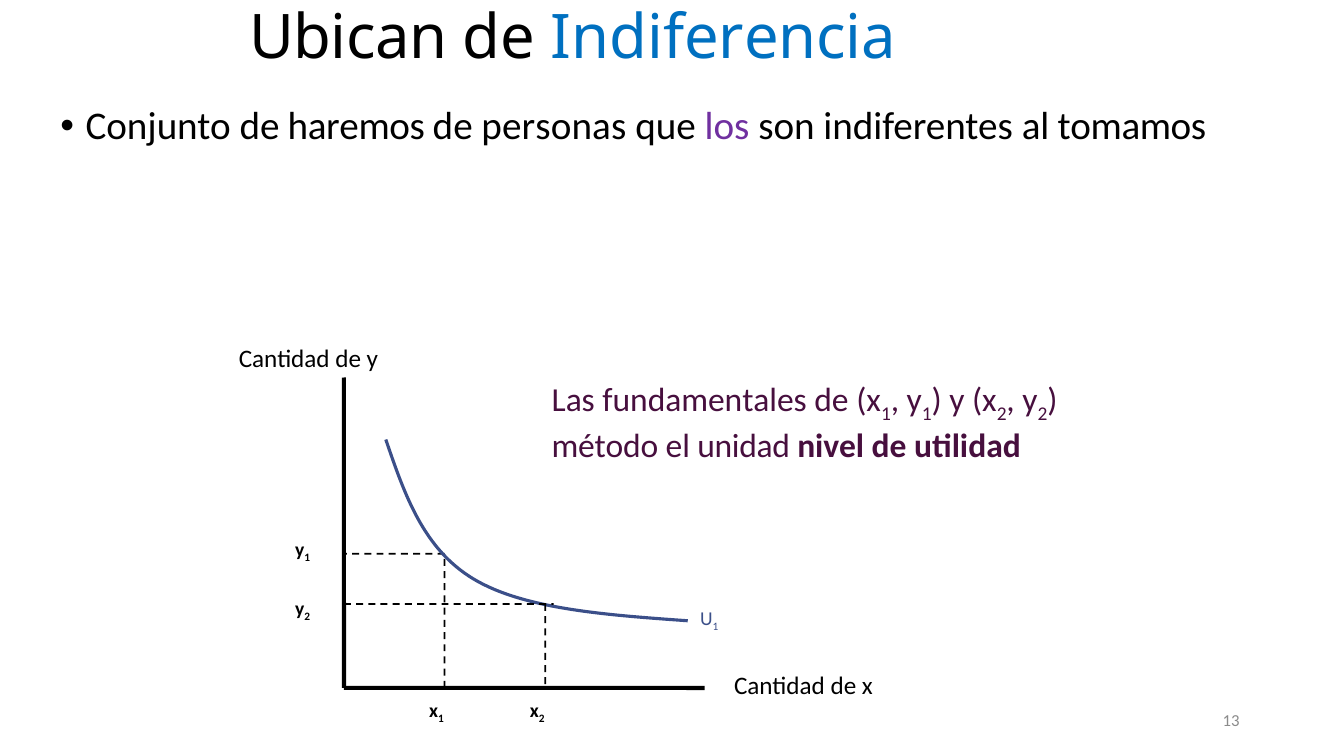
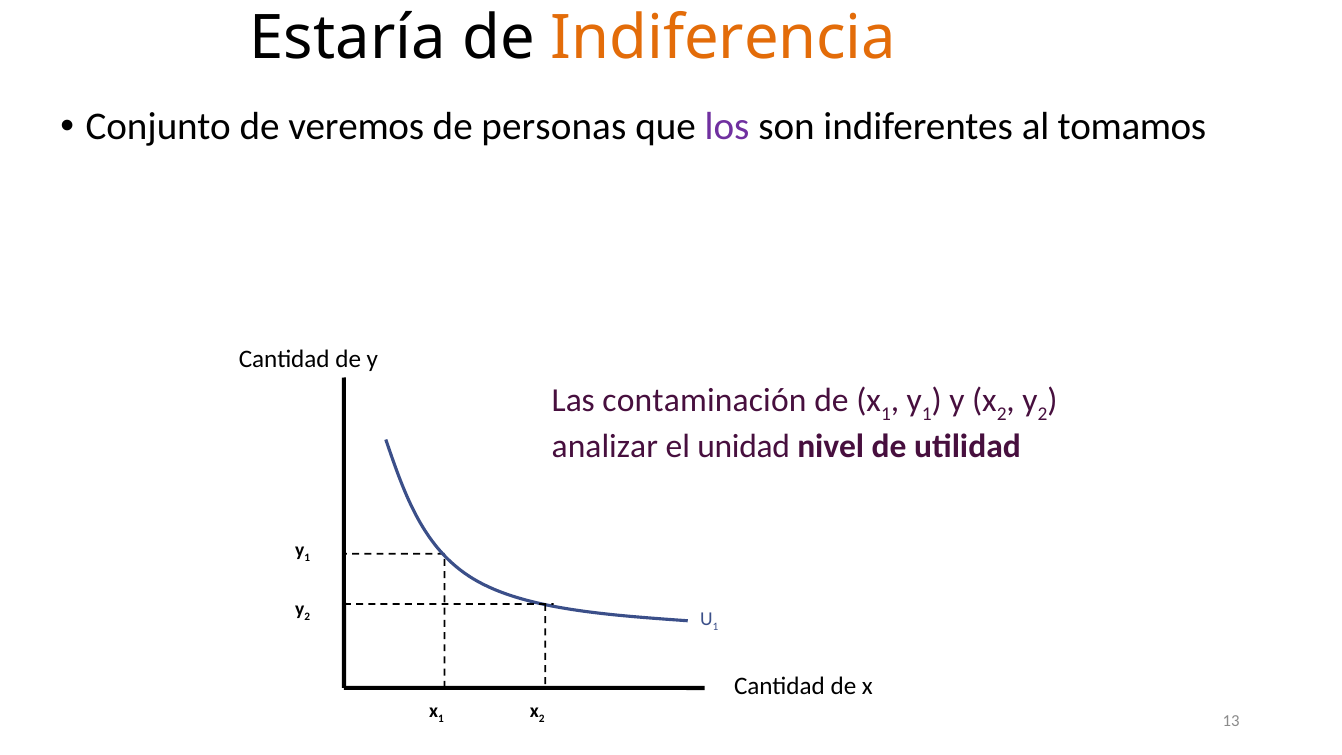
Ubican: Ubican -> Estaría (348, 38)
Indiferencia colour: blue -> orange (724, 38)
haremos: haremos -> veremos (356, 127)
fundamentales: fundamentales -> contaminación (705, 401)
método: método -> analizar (605, 446)
